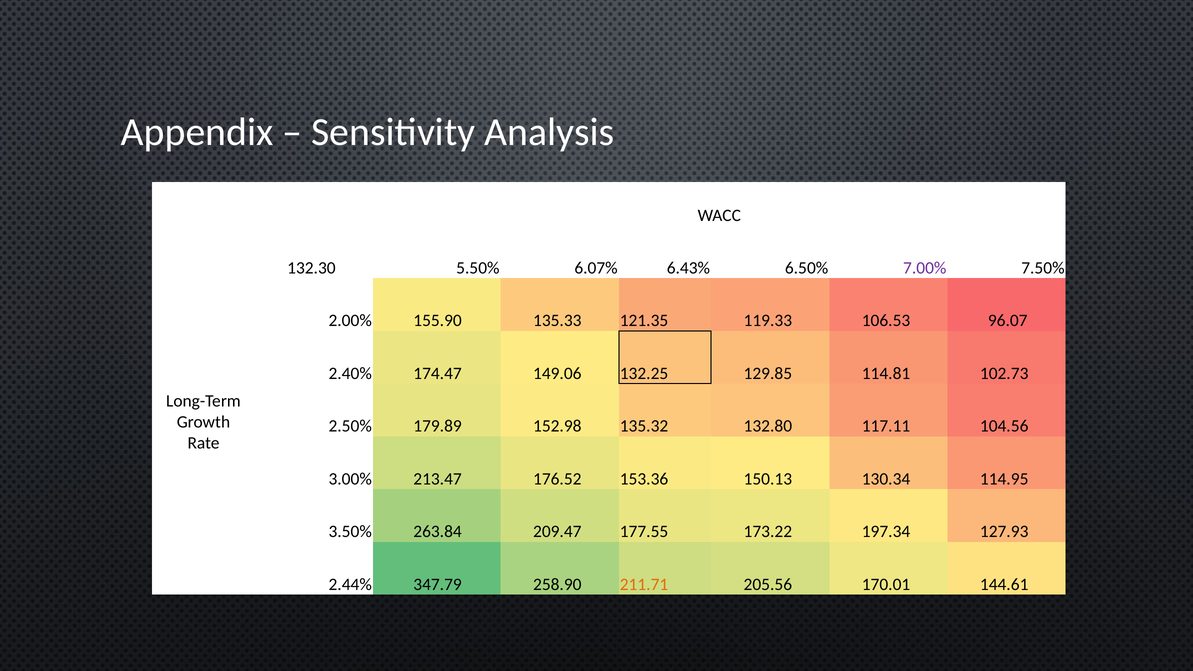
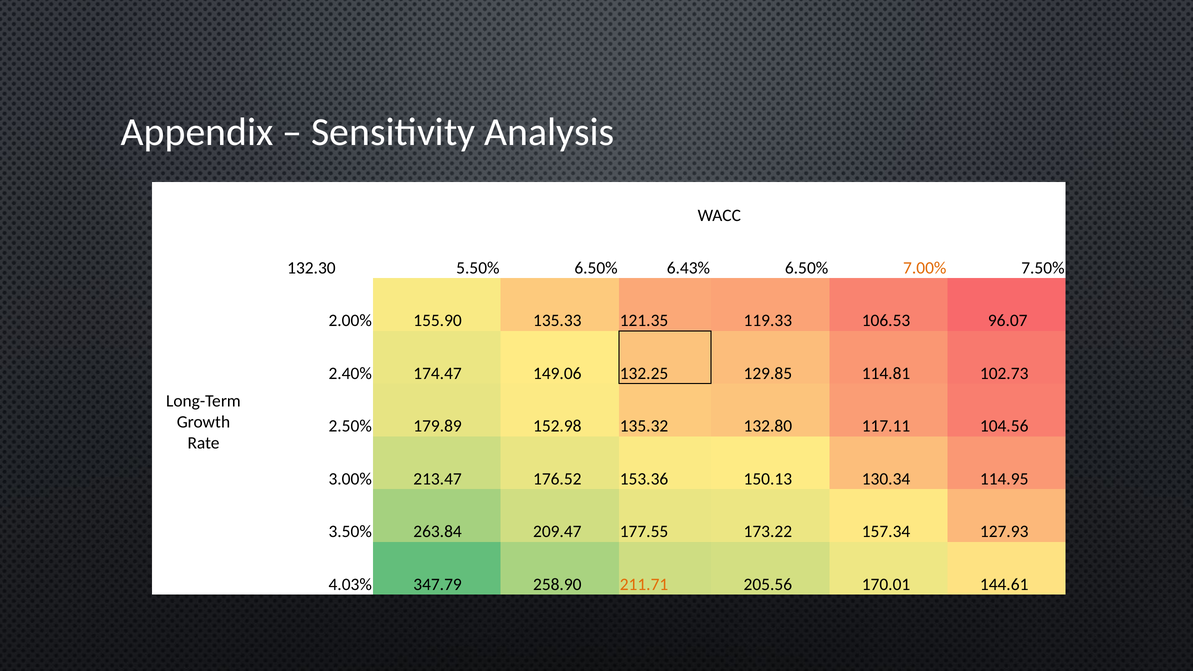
5.50% 6.07%: 6.07% -> 6.50% (596, 268)
7.00% colour: purple -> orange (925, 268)
197.34: 197.34 -> 157.34 (886, 532)
2.44%: 2.44% -> 4.03% (350, 584)
